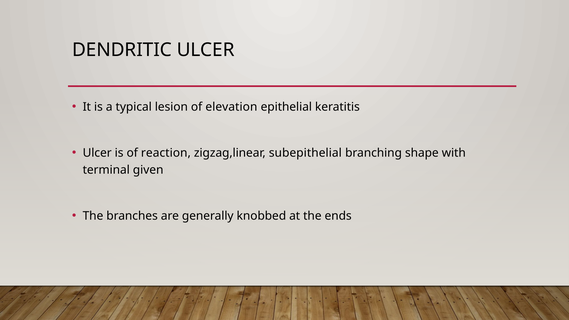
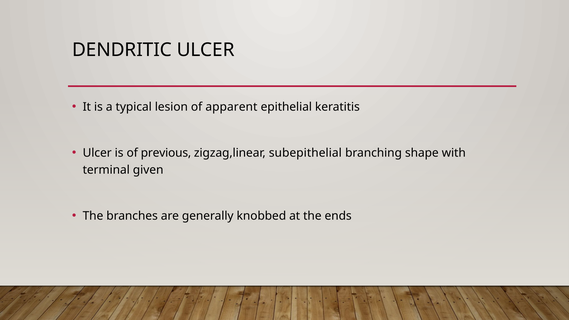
elevation: elevation -> apparent (231, 107)
reaction: reaction -> previous (166, 153)
